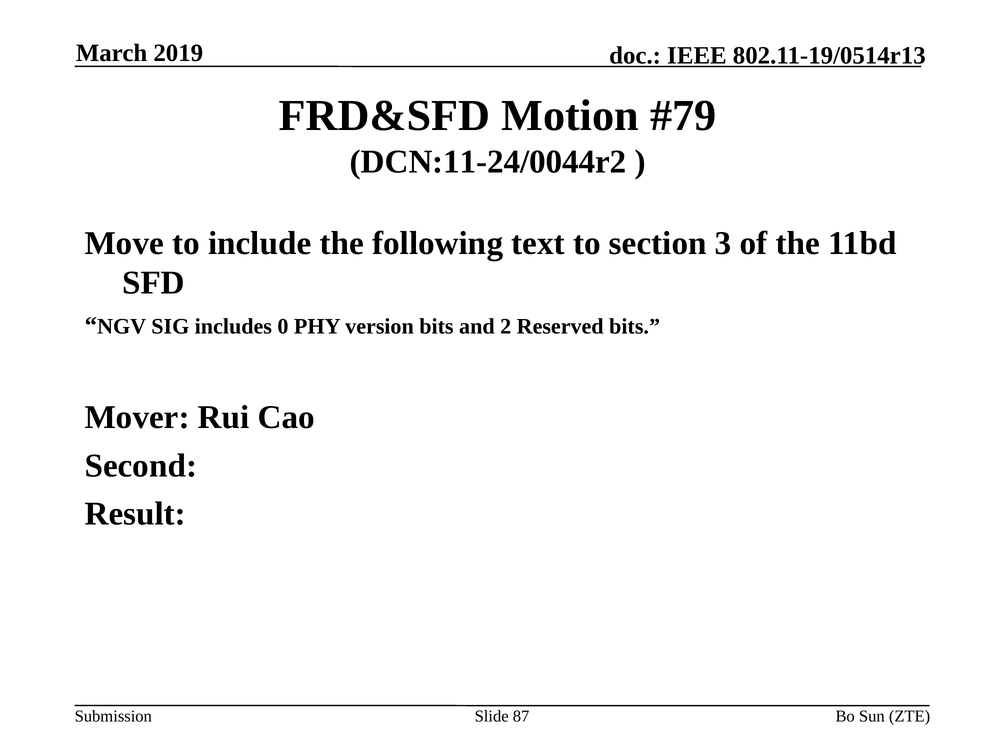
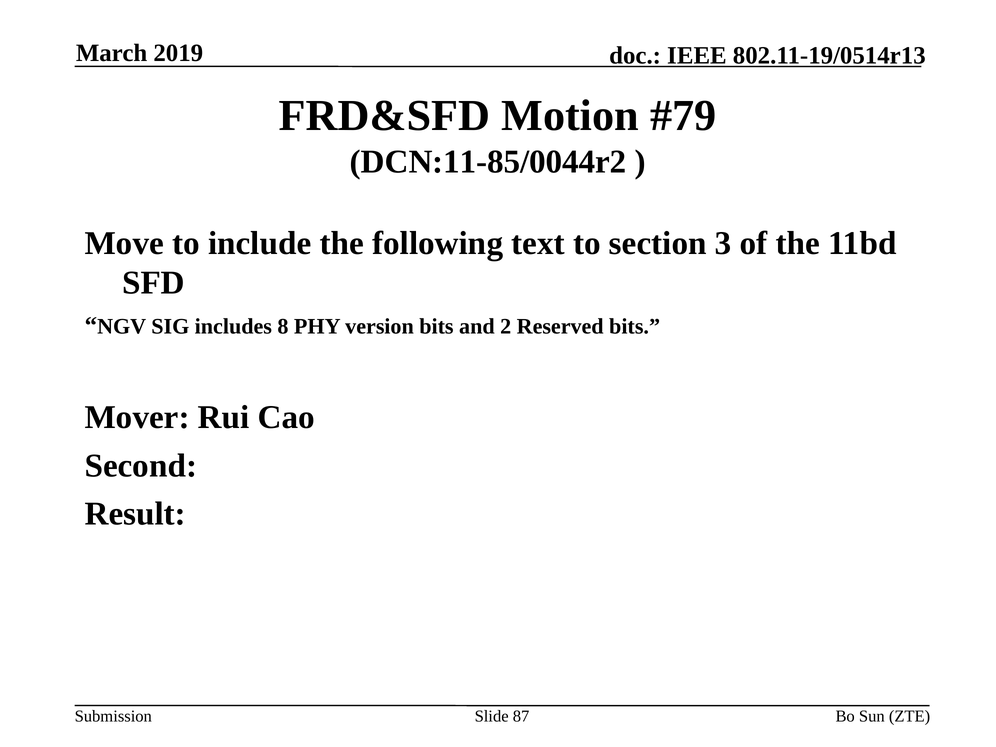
DCN:11-24/0044r2: DCN:11-24/0044r2 -> DCN:11-85/0044r2 (488, 162)
0: 0 -> 8 (283, 326)
